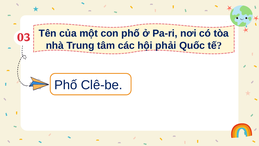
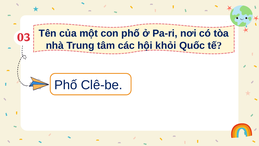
phải: phải -> khỏi (166, 45)
